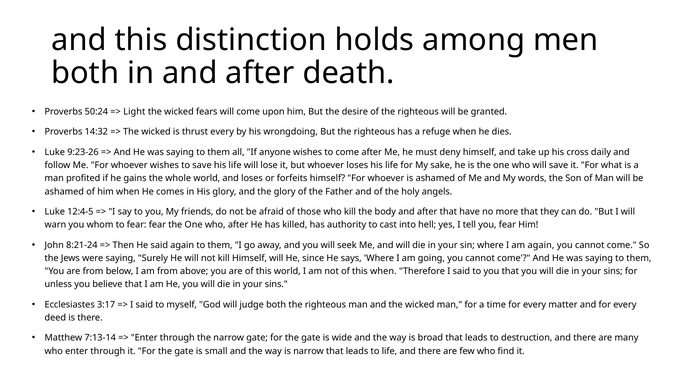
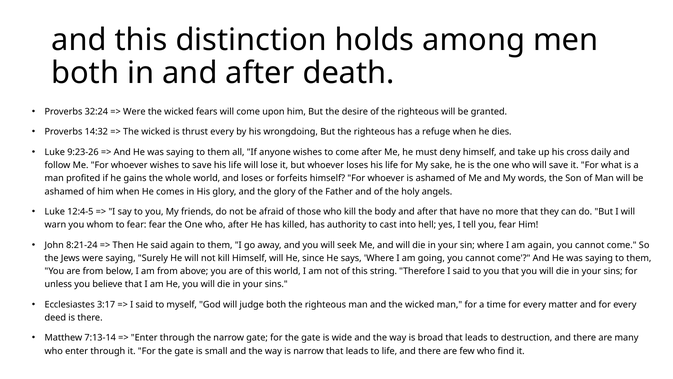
50:24: 50:24 -> 32:24 (96, 112)
Light: Light -> Were (134, 112)
this when: when -> string (384, 271)
